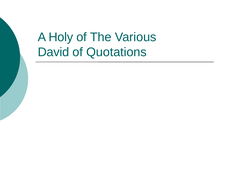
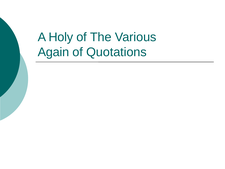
David: David -> Again (53, 52)
